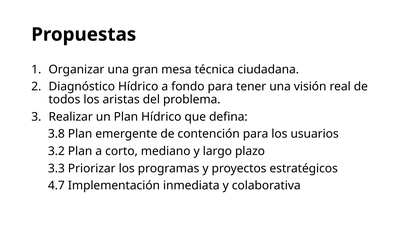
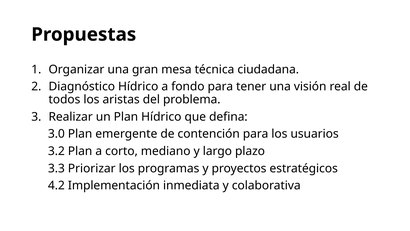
3.8: 3.8 -> 3.0 (56, 134)
4.7: 4.7 -> 4.2 (56, 185)
